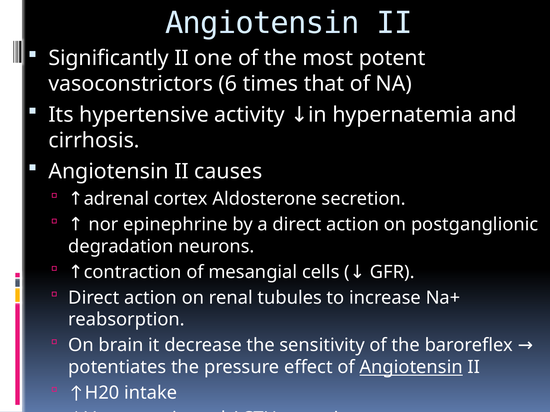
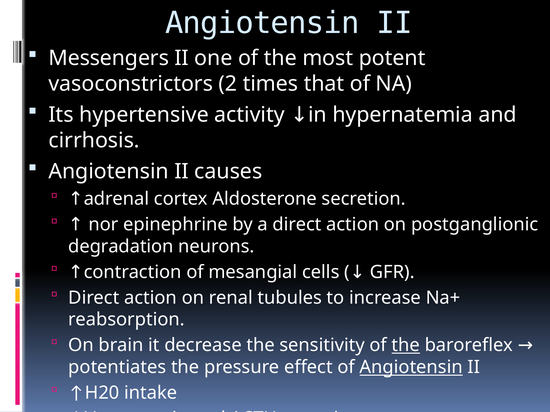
Significantly: Significantly -> Messengers (109, 58)
6: 6 -> 2 (228, 84)
the underline: none -> present (406, 346)
